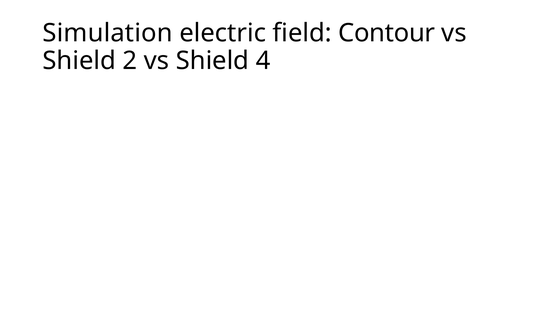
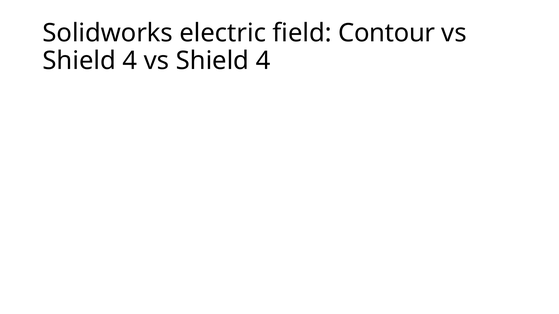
Simulation: Simulation -> Solidworks (108, 33)
2: 2 -> 4 (130, 61)
